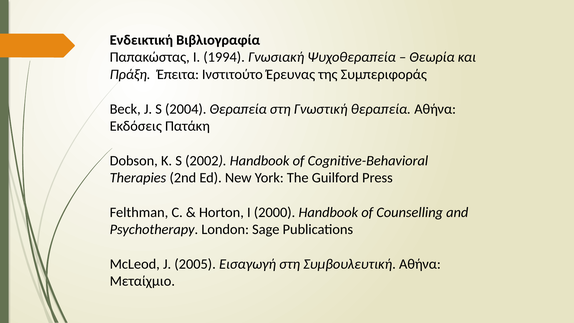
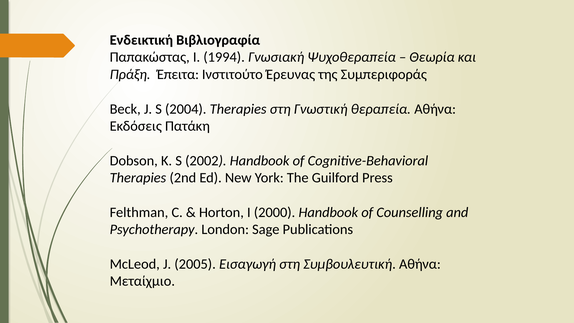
2004 Θεραπεία: Θεραπεία -> Therapies (238, 109)
